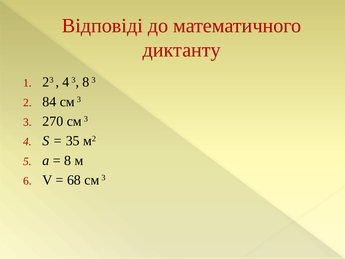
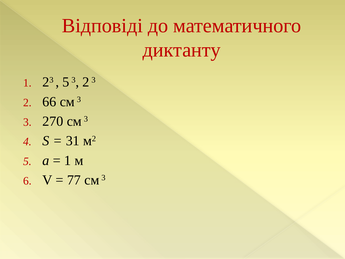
4: 4 -> 5 (66, 82)
8: 8 -> 2 (86, 82)
84: 84 -> 66 (49, 102)
35: 35 -> 31 (73, 141)
8: 8 -> 1 (68, 160)
68: 68 -> 77 (74, 180)
